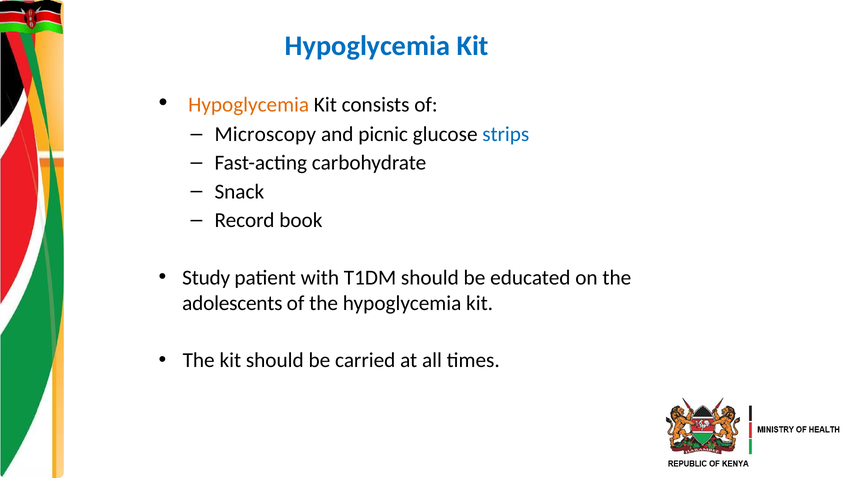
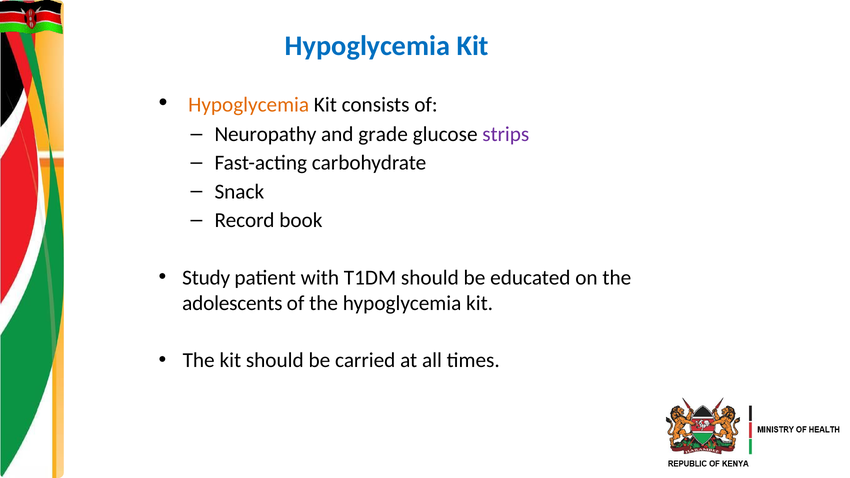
Microscopy: Microscopy -> Neuropathy (265, 134)
picnic: picnic -> grade (383, 134)
strips colour: blue -> purple (506, 134)
